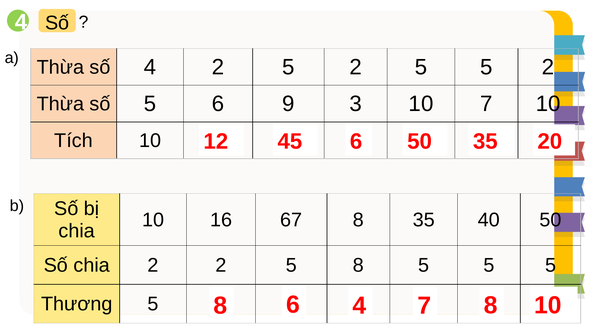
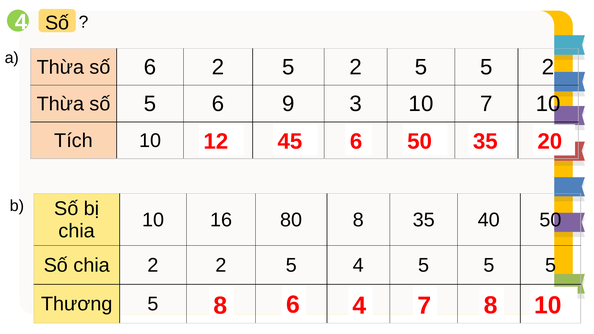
số 4: 4 -> 6 (150, 67)
67: 67 -> 80 (291, 220)
5 8: 8 -> 4 (358, 265)
